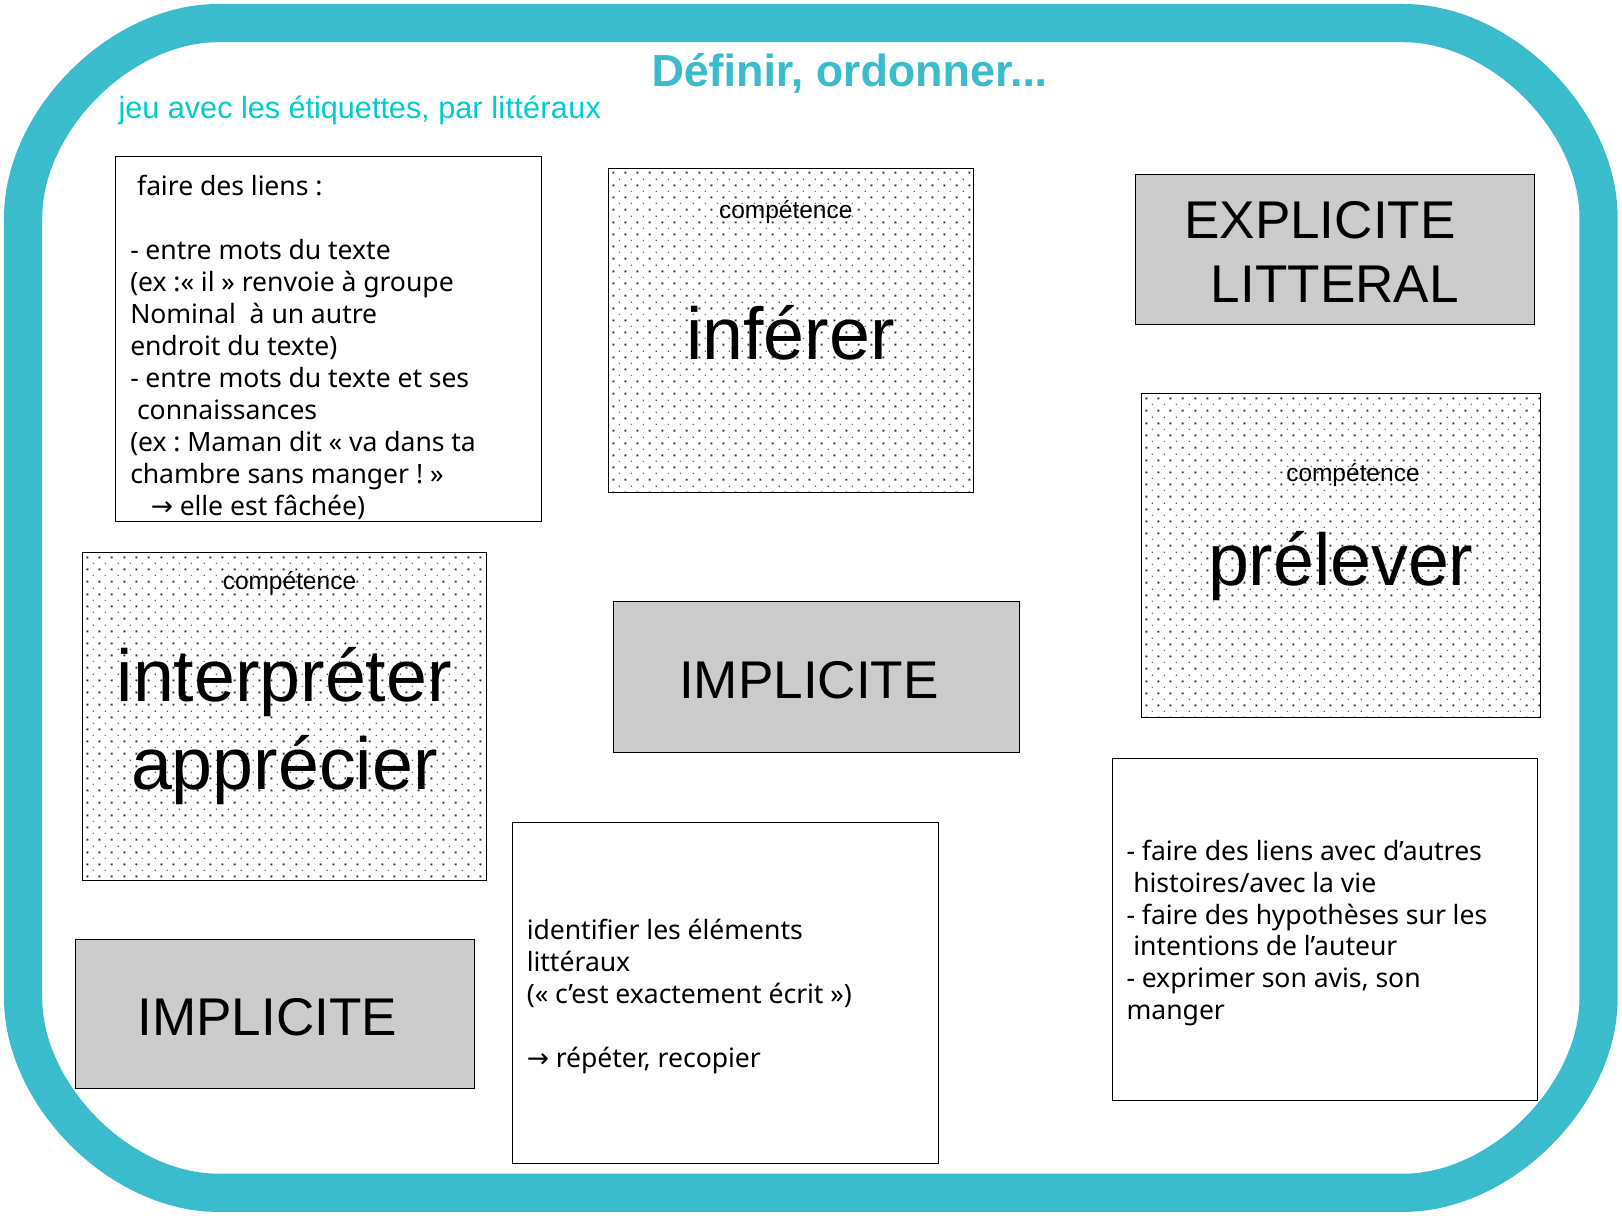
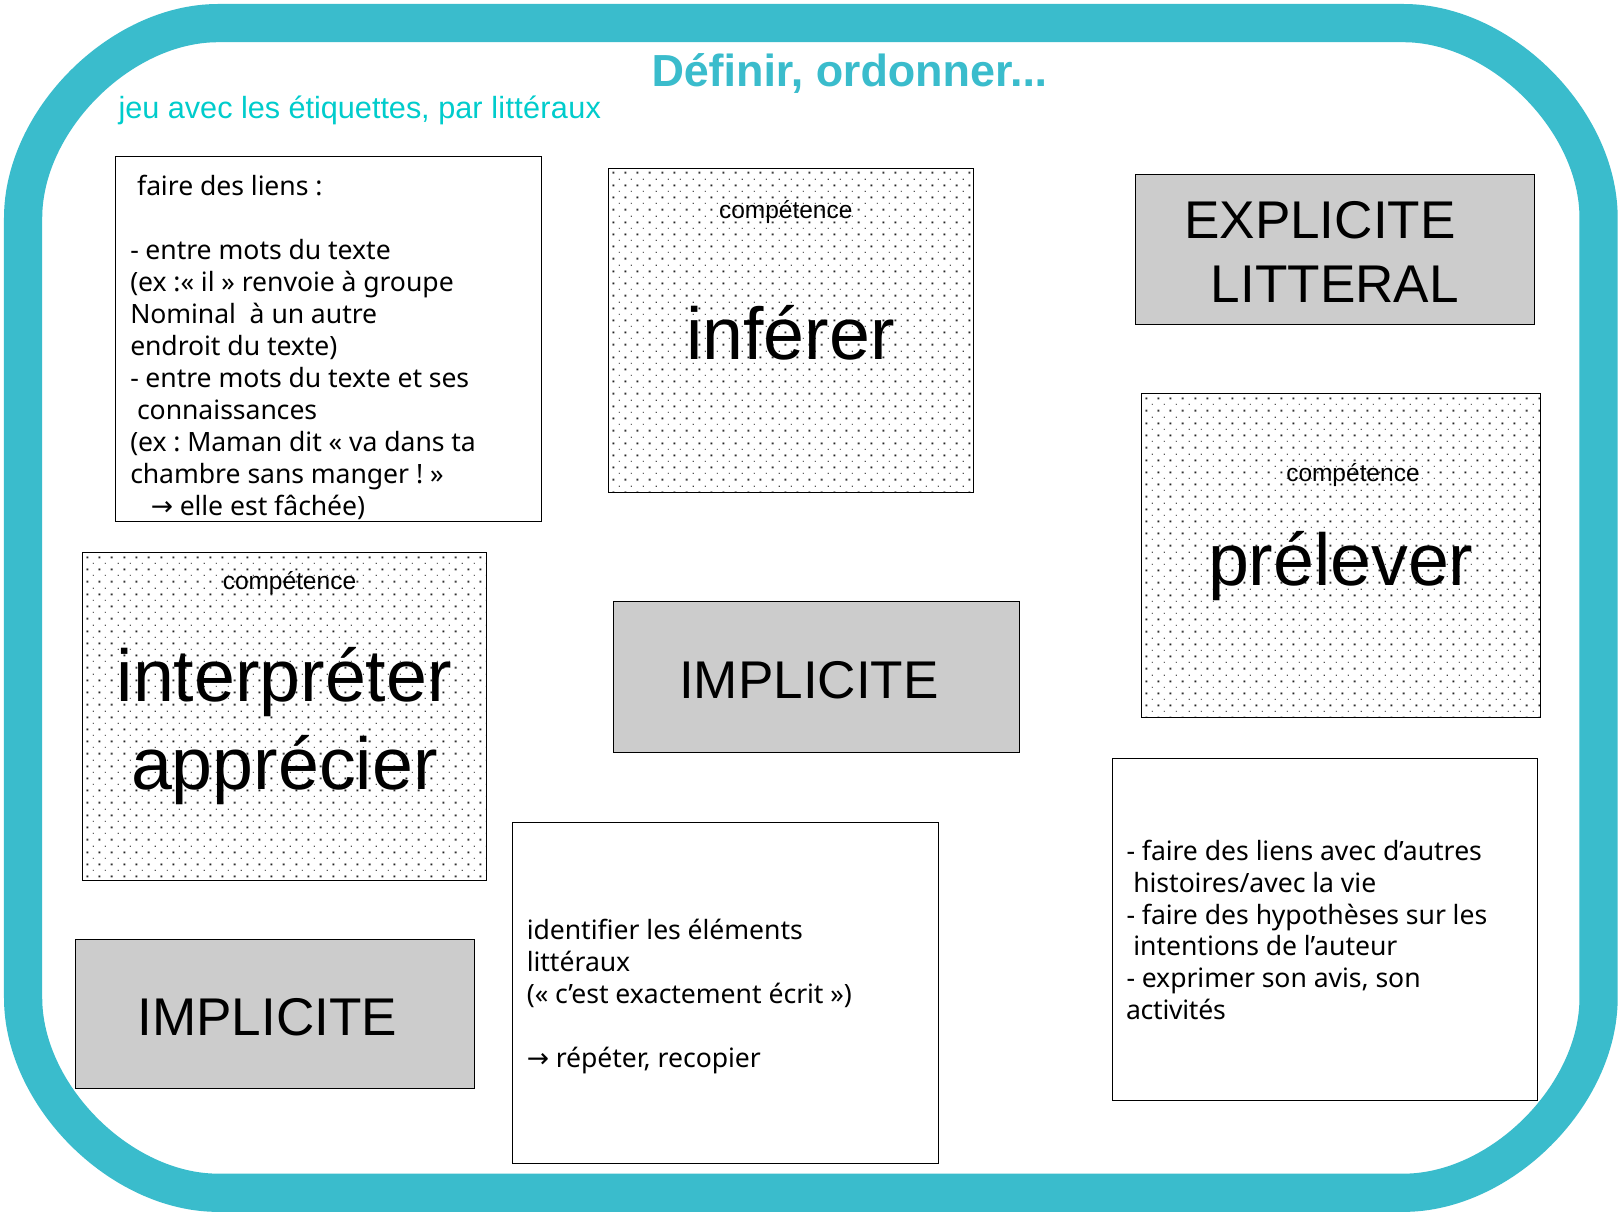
manger: manger -> activités (1176, 1011)
